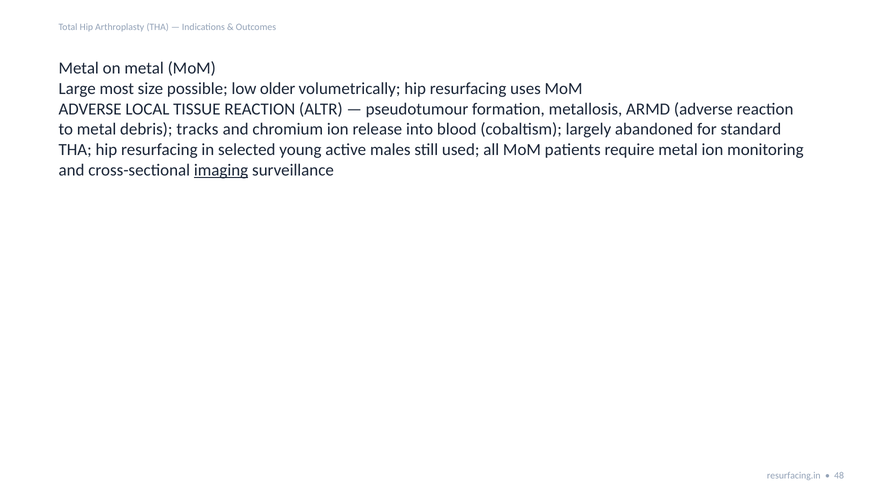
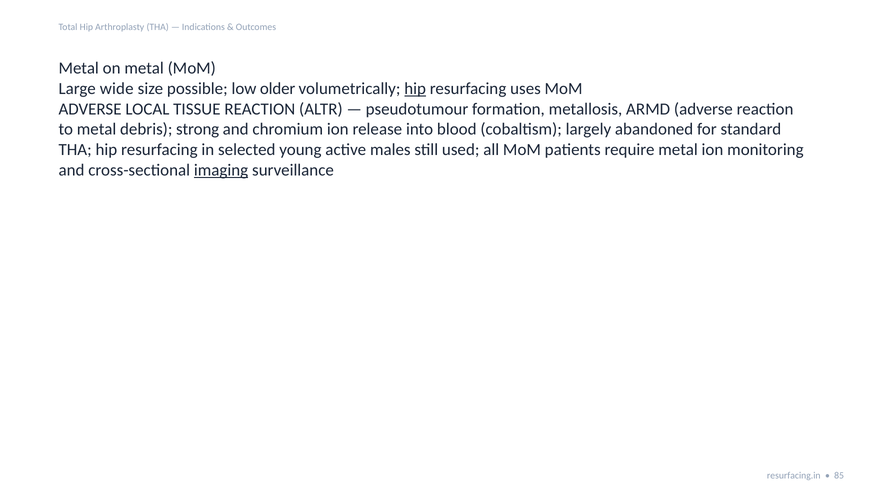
most: most -> wide (117, 89)
hip underline: none -> present (415, 89)
tracks: tracks -> strong (198, 129)
48: 48 -> 85 (839, 475)
